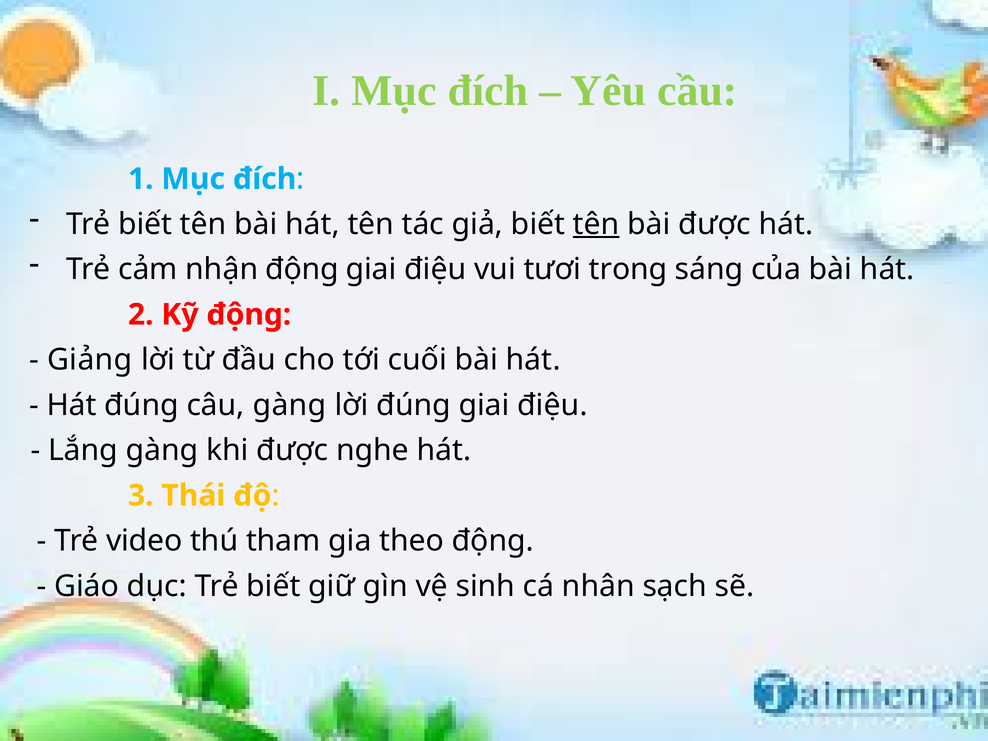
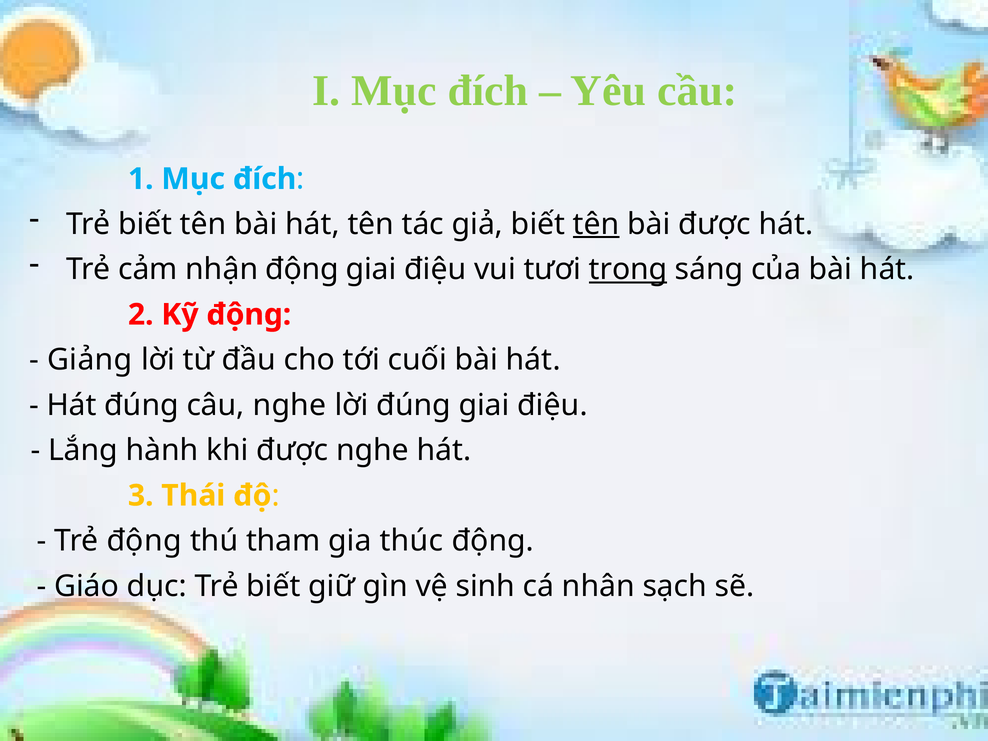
trong underline: none -> present (628, 269)
câu gàng: gàng -> nghe (289, 405)
Lắng gàng: gàng -> hành (162, 450)
Trẻ video: video -> động (144, 541)
theo: theo -> thúc (411, 541)
